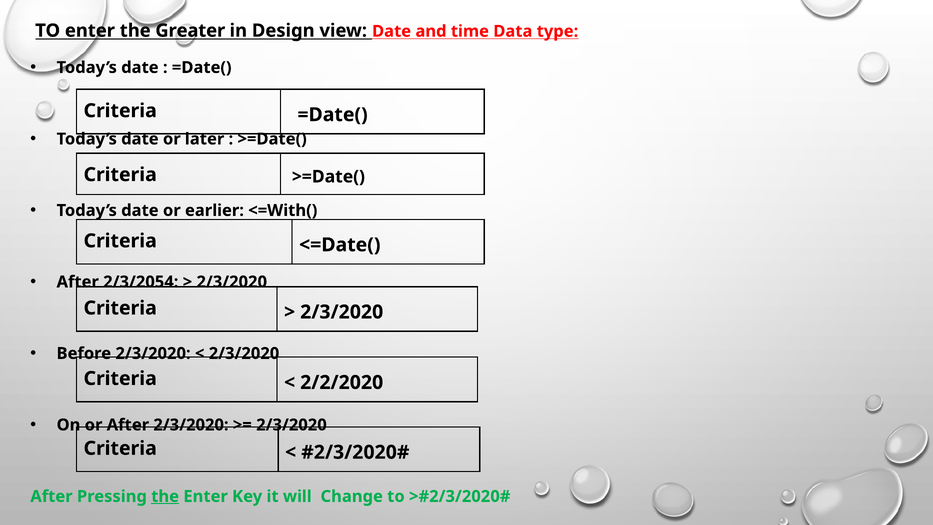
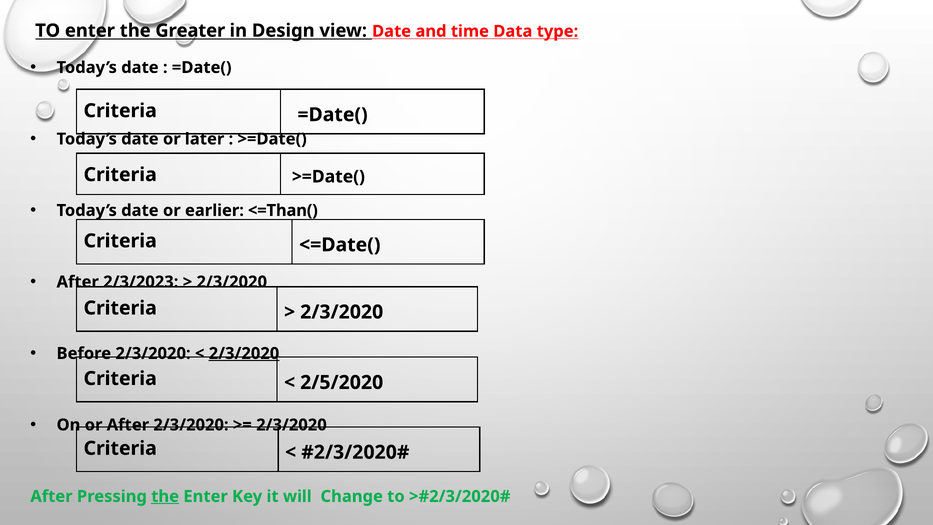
<=With(: <=With( -> <=Than( (283, 210)
2/3/2054: 2/3/2054 -> 2/3/2023 (141, 282)
2/3/2020 underline: none -> present (244, 353)
2/2/2020: 2/2/2020 -> 2/5/2020 (342, 382)
